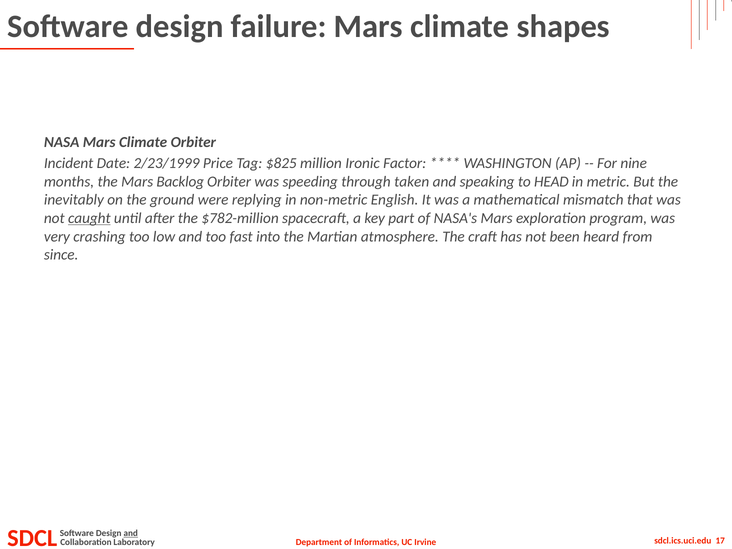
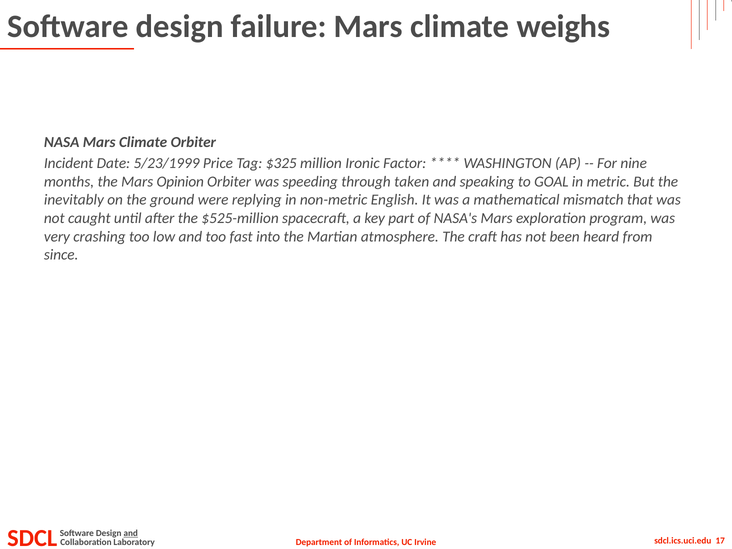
shapes: shapes -> weighs (563, 27)
2/23/1999: 2/23/1999 -> 5/23/1999 (167, 163)
$825: $825 -> $325 (281, 163)
Backlog: Backlog -> Opinion (180, 182)
HEAD: HEAD -> GOAL (551, 182)
caught underline: present -> none (89, 218)
$782-million: $782-million -> $525-million (240, 218)
